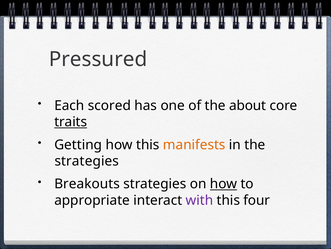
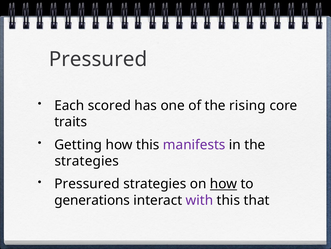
about: about -> rising (248, 105)
traits underline: present -> none (71, 122)
manifests colour: orange -> purple (194, 144)
Breakouts: Breakouts -> Pressured (87, 183)
appropriate: appropriate -> generations (92, 200)
four: four -> that (257, 200)
